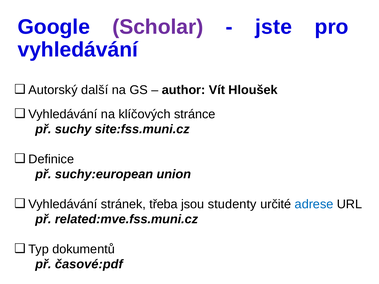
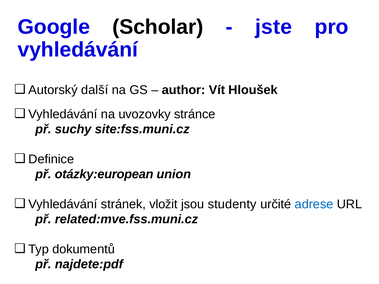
Scholar colour: purple -> black (158, 27)
klíčových: klíčových -> uvozovky (145, 114)
suchy:european: suchy:european -> otázky:european (104, 174)
třeba: třeba -> vložit (164, 204)
časové:pdf: časové:pdf -> najdete:pdf (89, 264)
